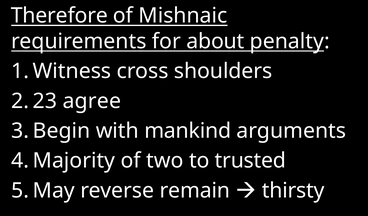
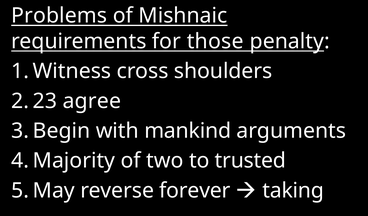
Therefore: Therefore -> Problems (59, 16)
about: about -> those (215, 41)
remain: remain -> forever (195, 190)
thirsty: thirsty -> taking (293, 190)
